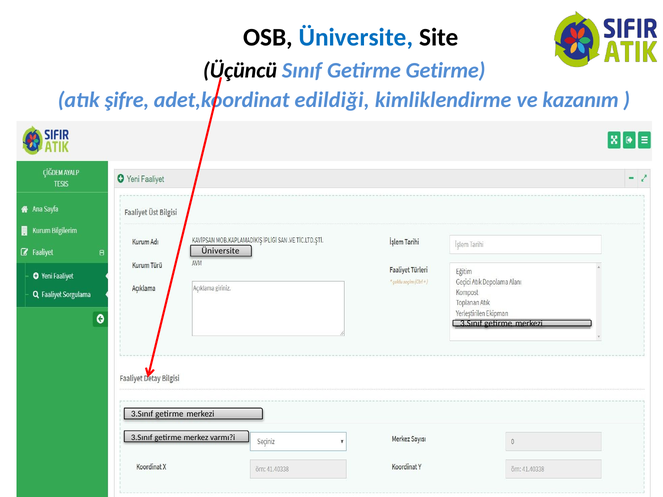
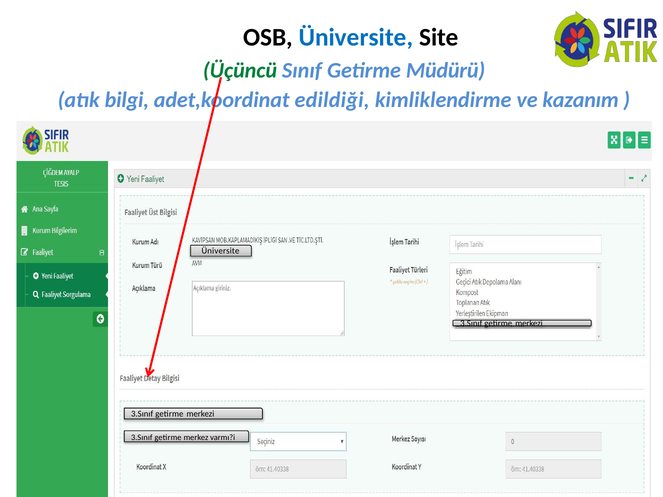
Üçüncü colour: black -> green (240, 70)
Getirme Getirme: Getirme -> Müdürü (446, 70)
şifre: şifre -> bilgi (127, 100)
